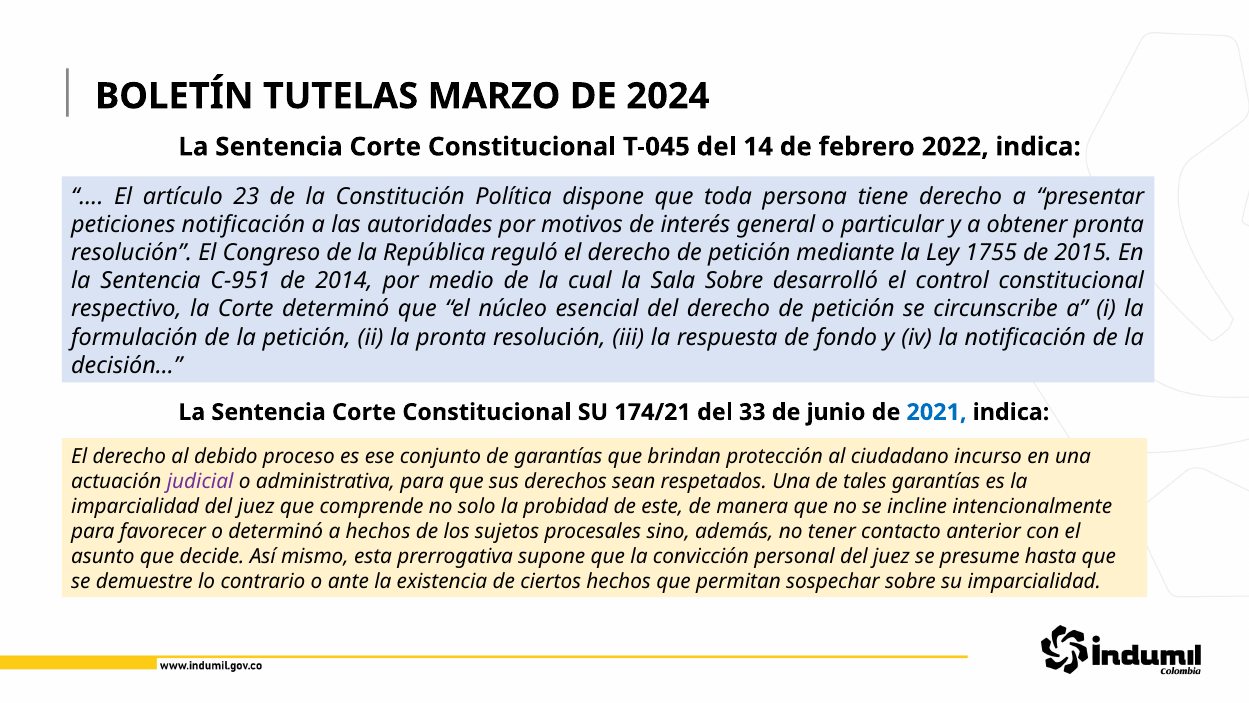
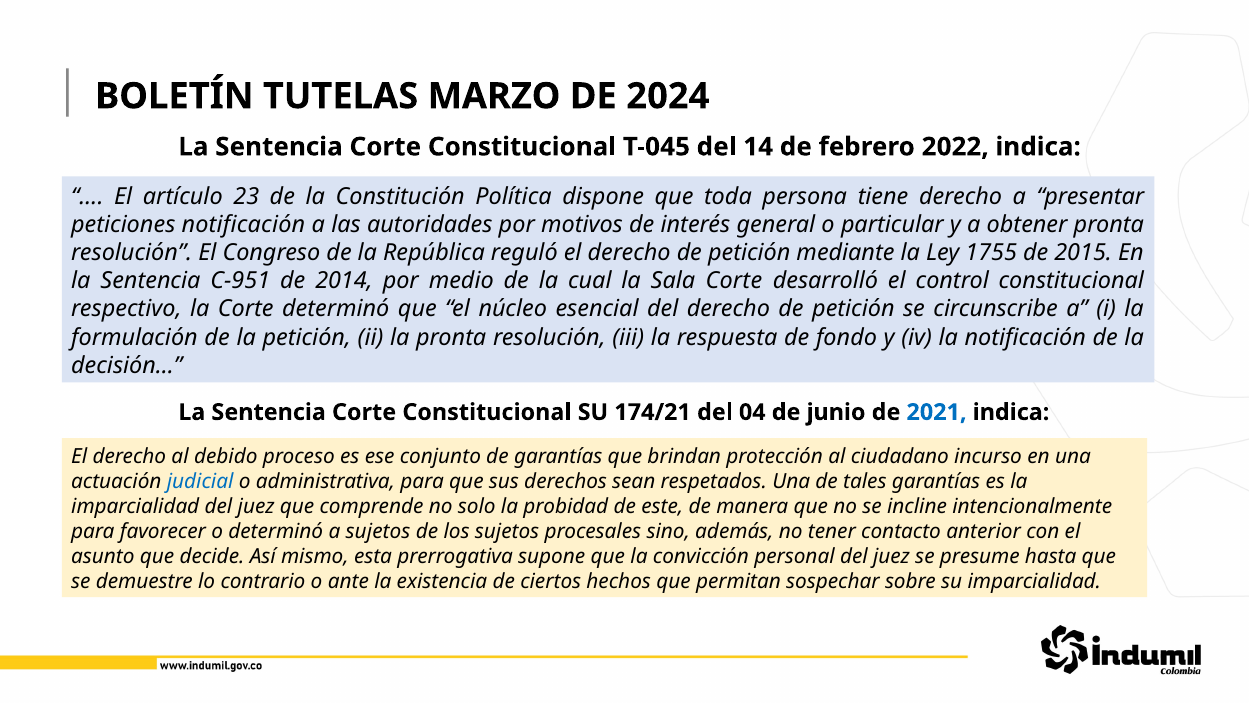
Sala Sobre: Sobre -> Corte (734, 281)
33: 33 -> 04 (752, 412)
judicial colour: purple -> blue (200, 481)
a hechos: hechos -> sujetos (378, 531)
